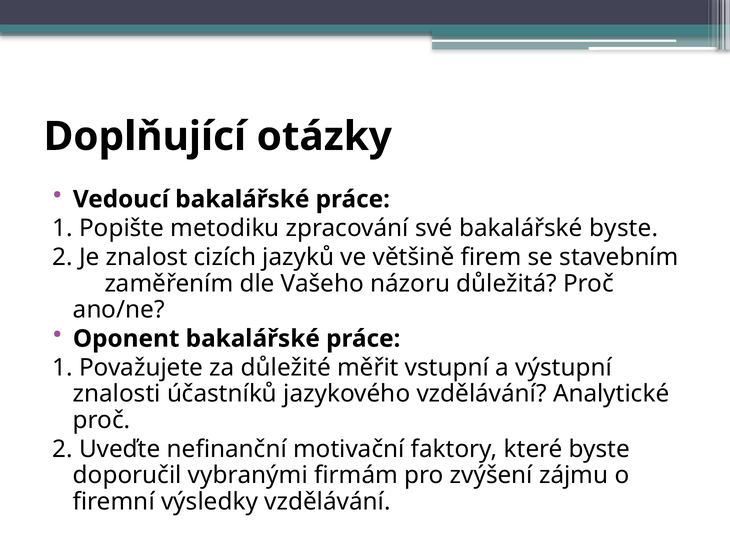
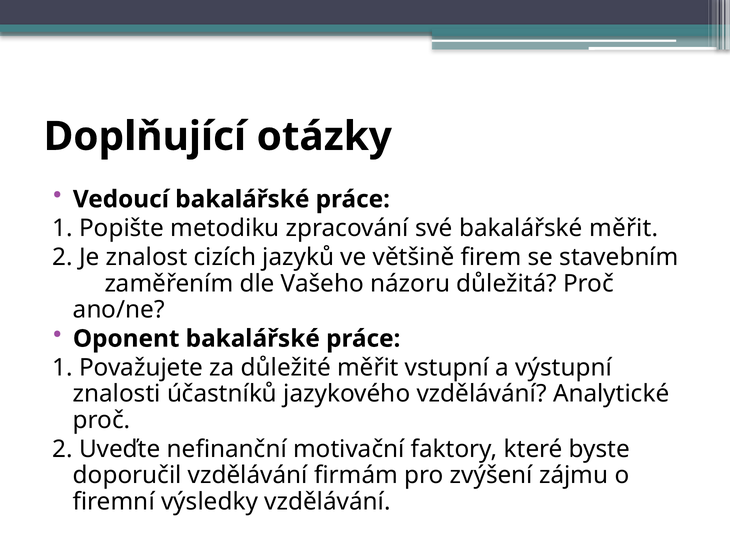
bakalářské byste: byste -> měřit (624, 228)
doporučil vybranými: vybranými -> vzdělávání (248, 476)
